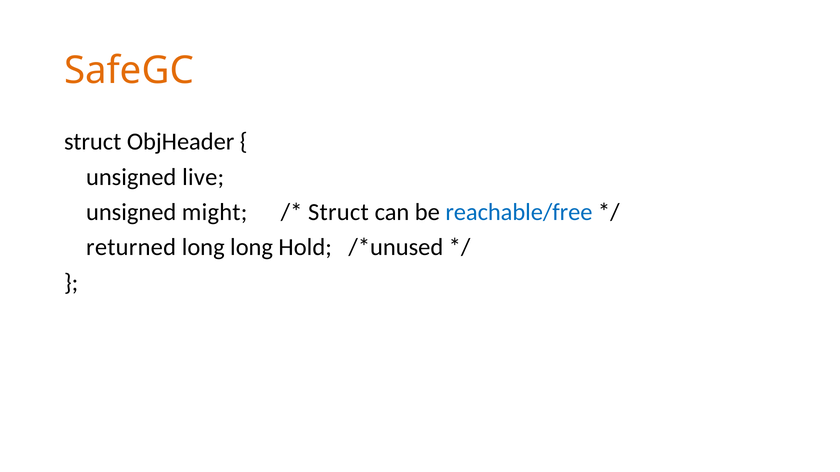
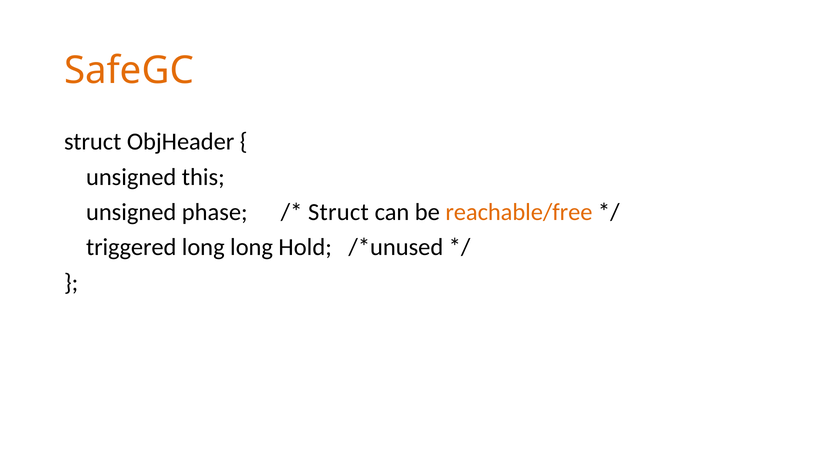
live: live -> this (203, 177)
might: might -> phase (215, 212)
reachable/free colour: blue -> orange (519, 212)
returned: returned -> triggered (131, 248)
